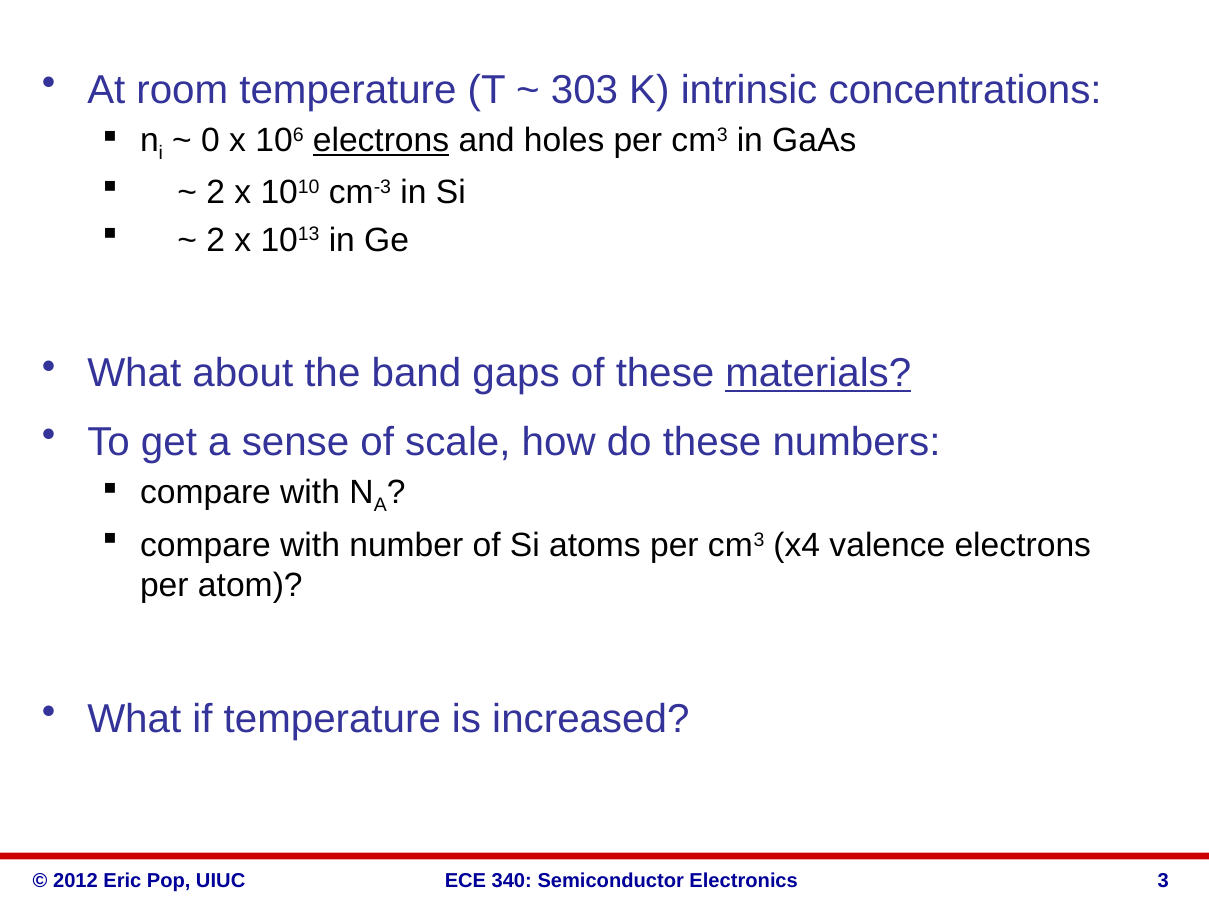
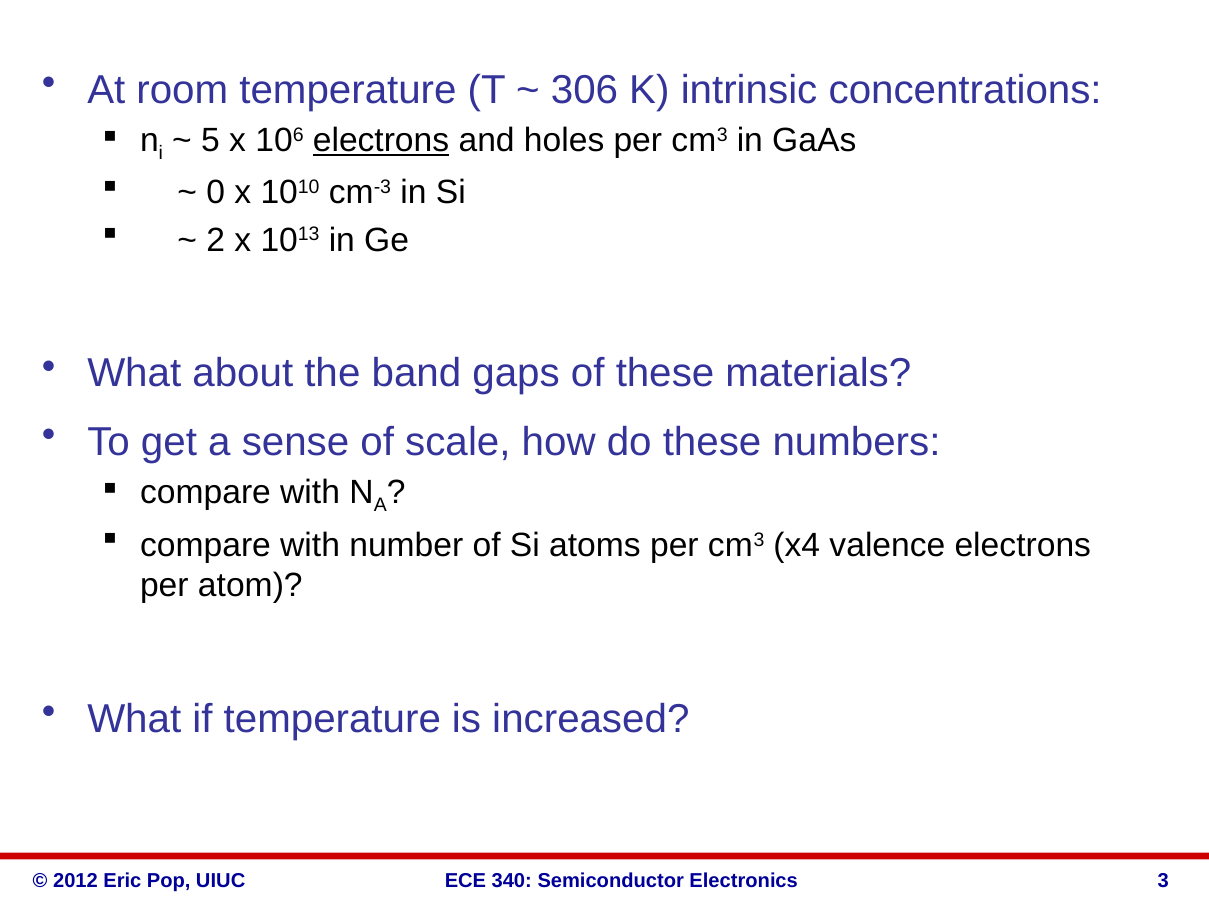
303: 303 -> 306 (584, 90)
0: 0 -> 5 (211, 140)
2: 2 -> 0 (216, 193)
materials underline: present -> none (818, 373)
